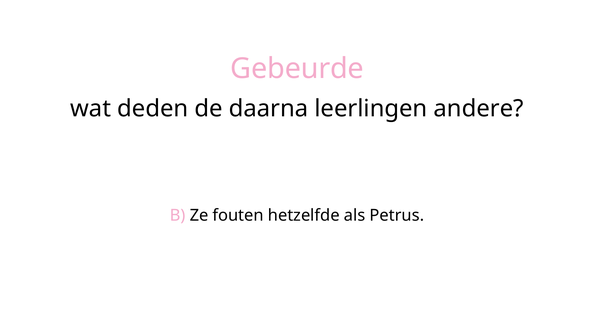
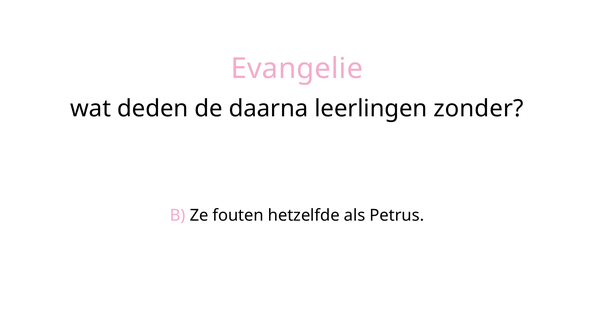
Gebeurde: Gebeurde -> Evangelie (297, 69)
andere: andere -> zonder (479, 109)
